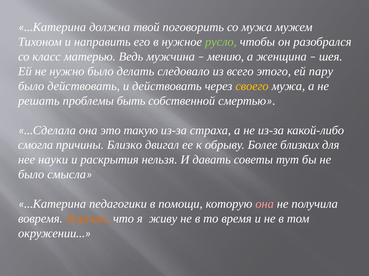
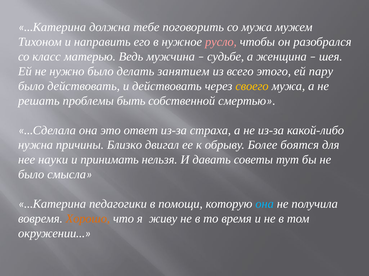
твой: твой -> тебе (146, 27)
русло colour: light green -> pink (221, 42)
мению: мению -> судьбе (226, 57)
следовало: следовало -> занятием (183, 72)
такую: такую -> ответ (141, 131)
смогла: смогла -> нужна (36, 145)
близких: близких -> боятся (300, 145)
раскрытия: раскрытия -> принимать (110, 160)
она colour: pink -> light blue (265, 204)
